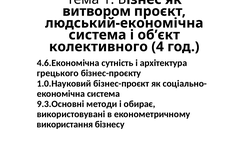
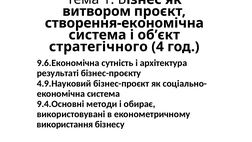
людський-економічна: людський-економічна -> створення-економічна (124, 23)
колективного: колективного -> стратегічного (98, 47)
4.6.Економічна: 4.6.Економічна -> 9.6.Економічна (68, 63)
грецького: грецького -> результаті (58, 73)
1.0.Науковий: 1.0.Науковий -> 4.9.Науковий (64, 83)
9.3.Основні: 9.3.Основні -> 9.4.Основні (61, 104)
